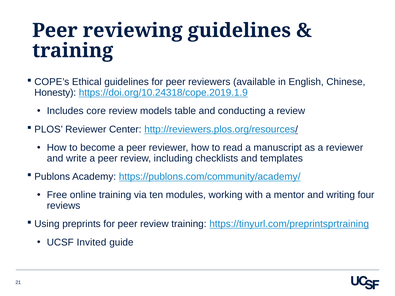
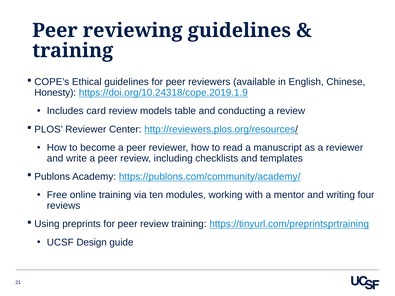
core: core -> card (96, 111)
Invited: Invited -> Design (92, 243)
